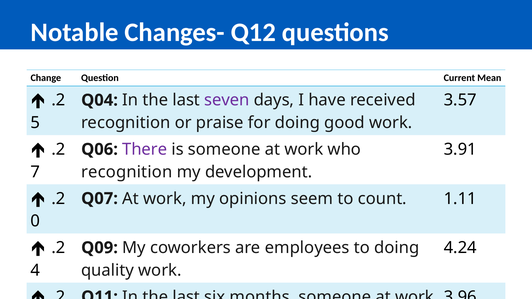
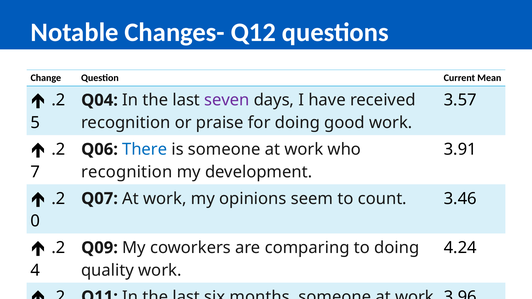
There colour: purple -> blue (145, 149)
1.11: 1.11 -> 3.46 (460, 199)
employees: employees -> comparing (307, 248)
